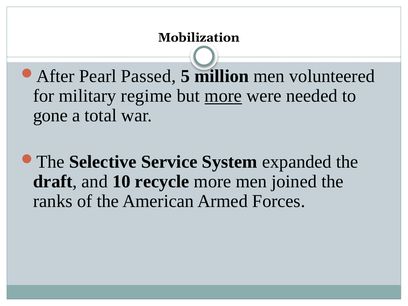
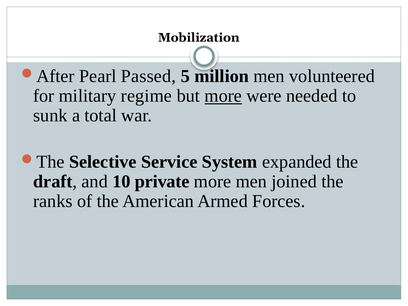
gone: gone -> sunk (50, 115)
recycle: recycle -> private (162, 182)
